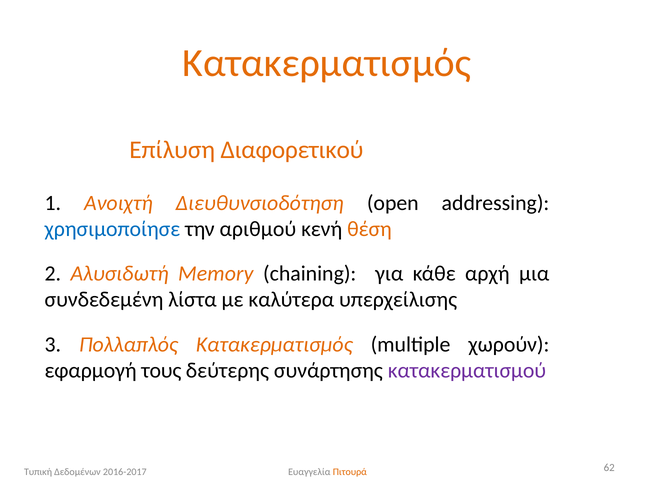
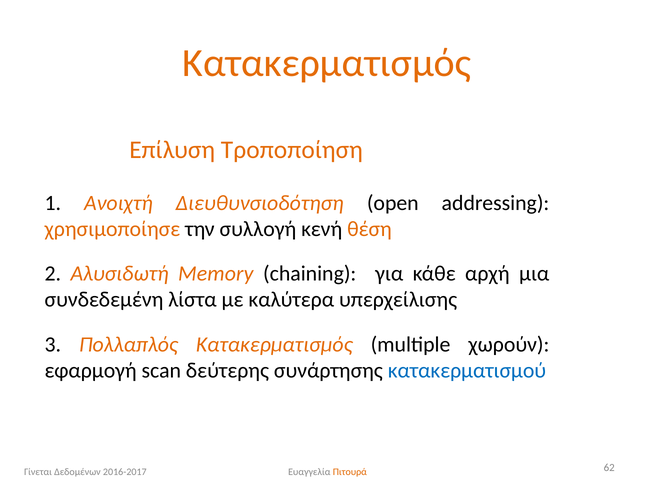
Διαφορετικού: Διαφορετικού -> Τροποποίηση (292, 150)
χρησιμοποίησε colour: blue -> orange (112, 229)
αριθμού: αριθμού -> συλλογή (258, 229)
τους: τους -> scan (161, 371)
κατακερματισμού colour: purple -> blue (467, 371)
Τυπική: Τυπική -> Γίνεται (38, 472)
